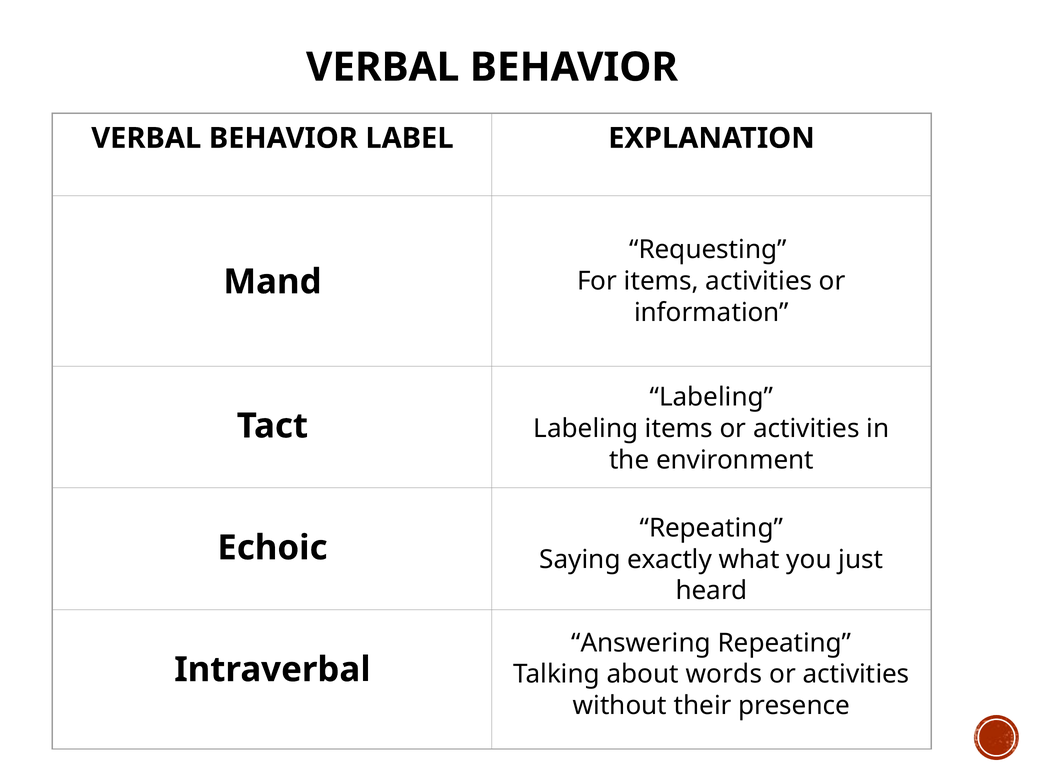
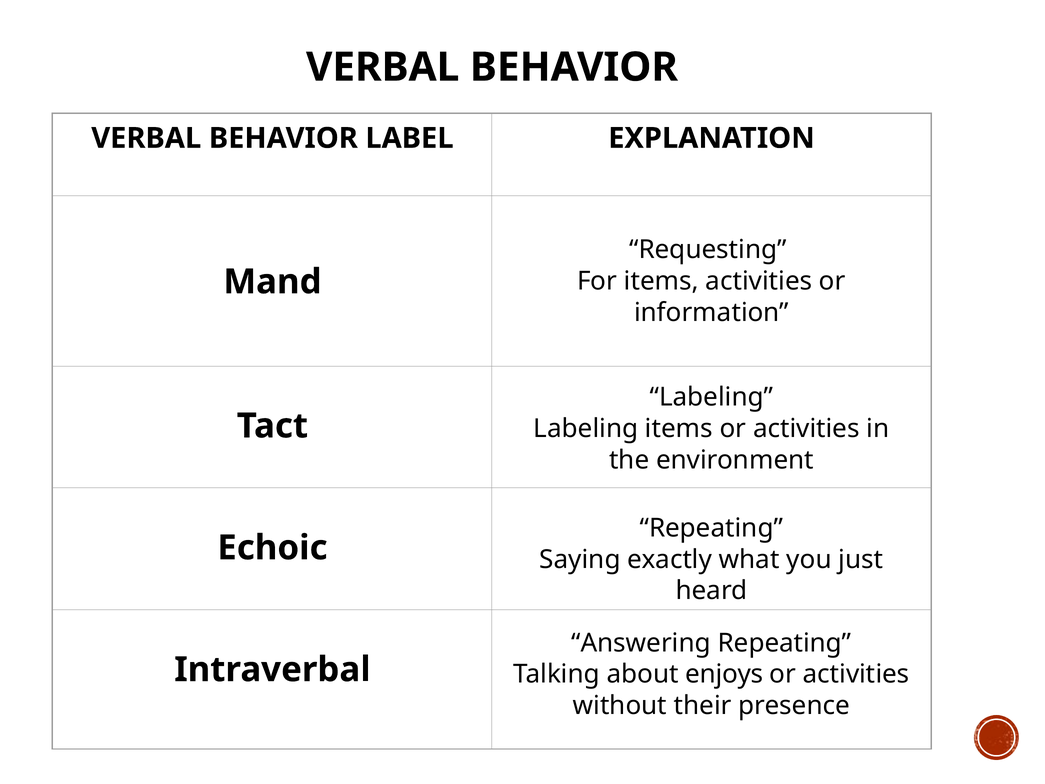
words: words -> enjoys (724, 674)
